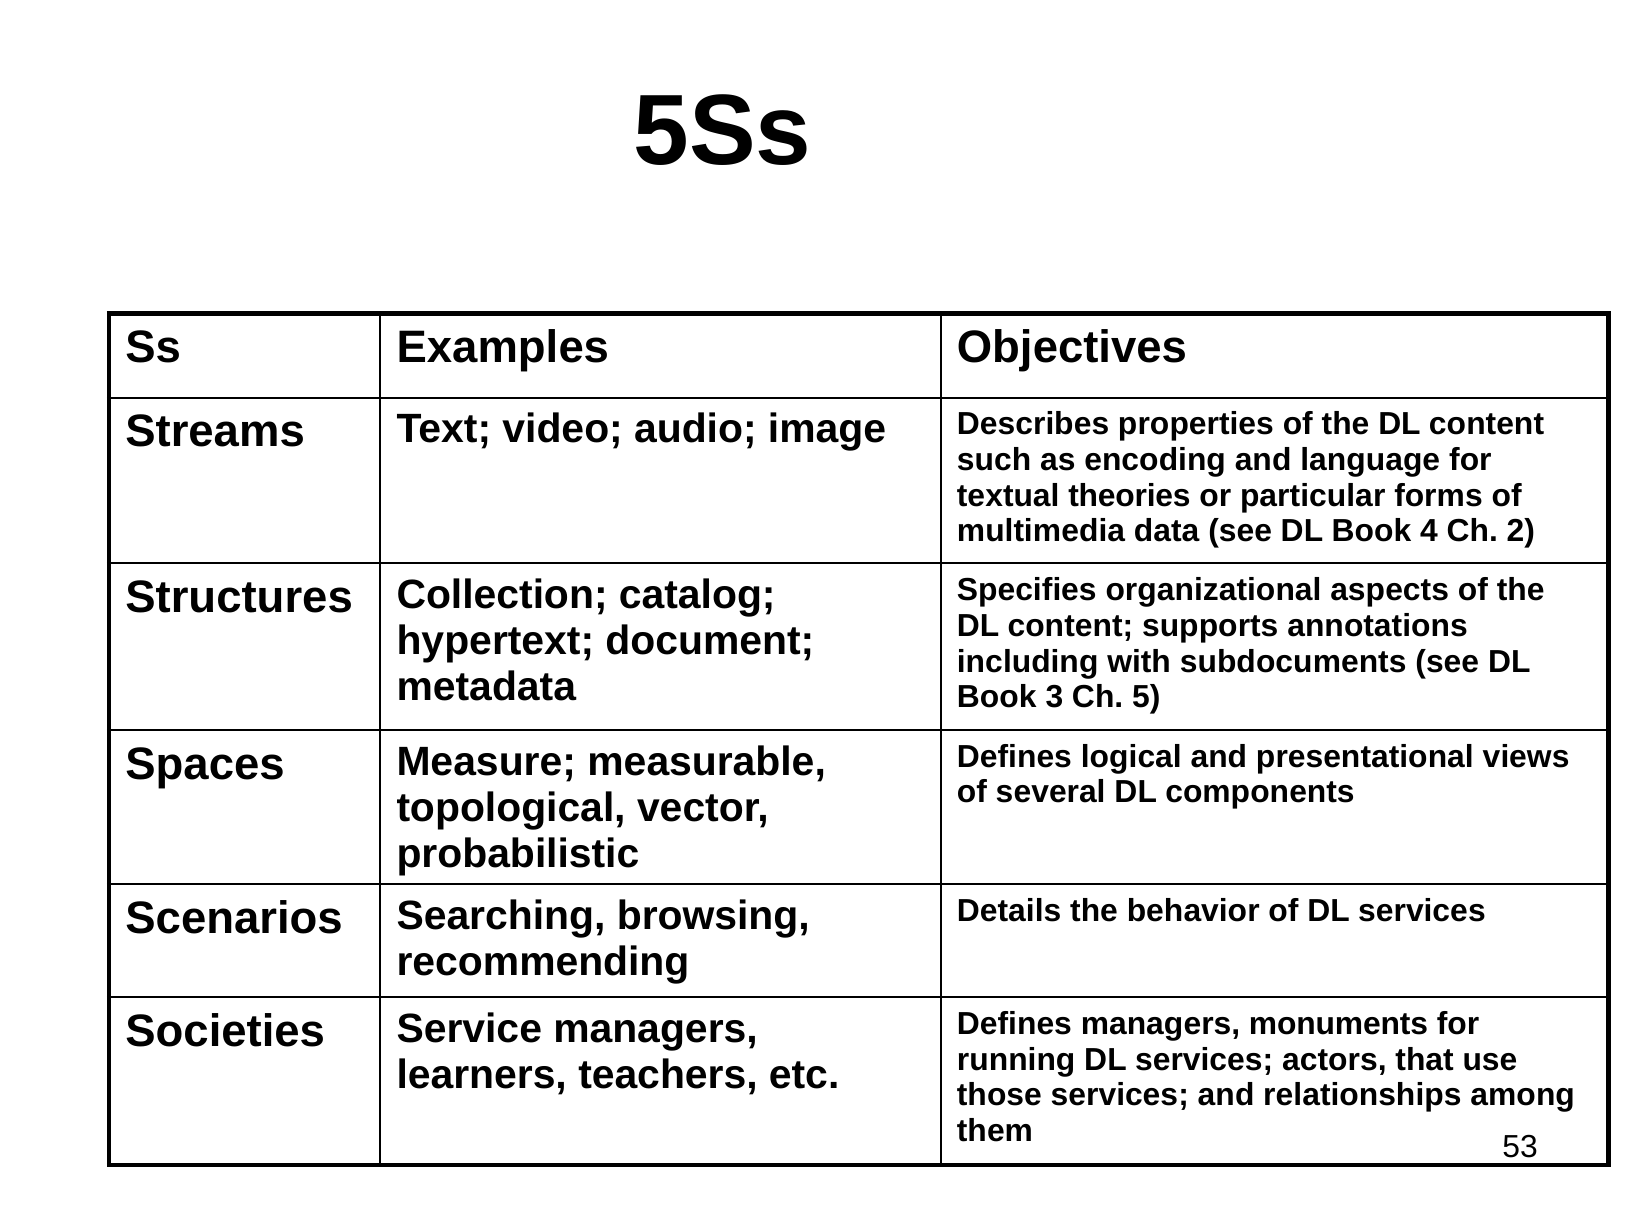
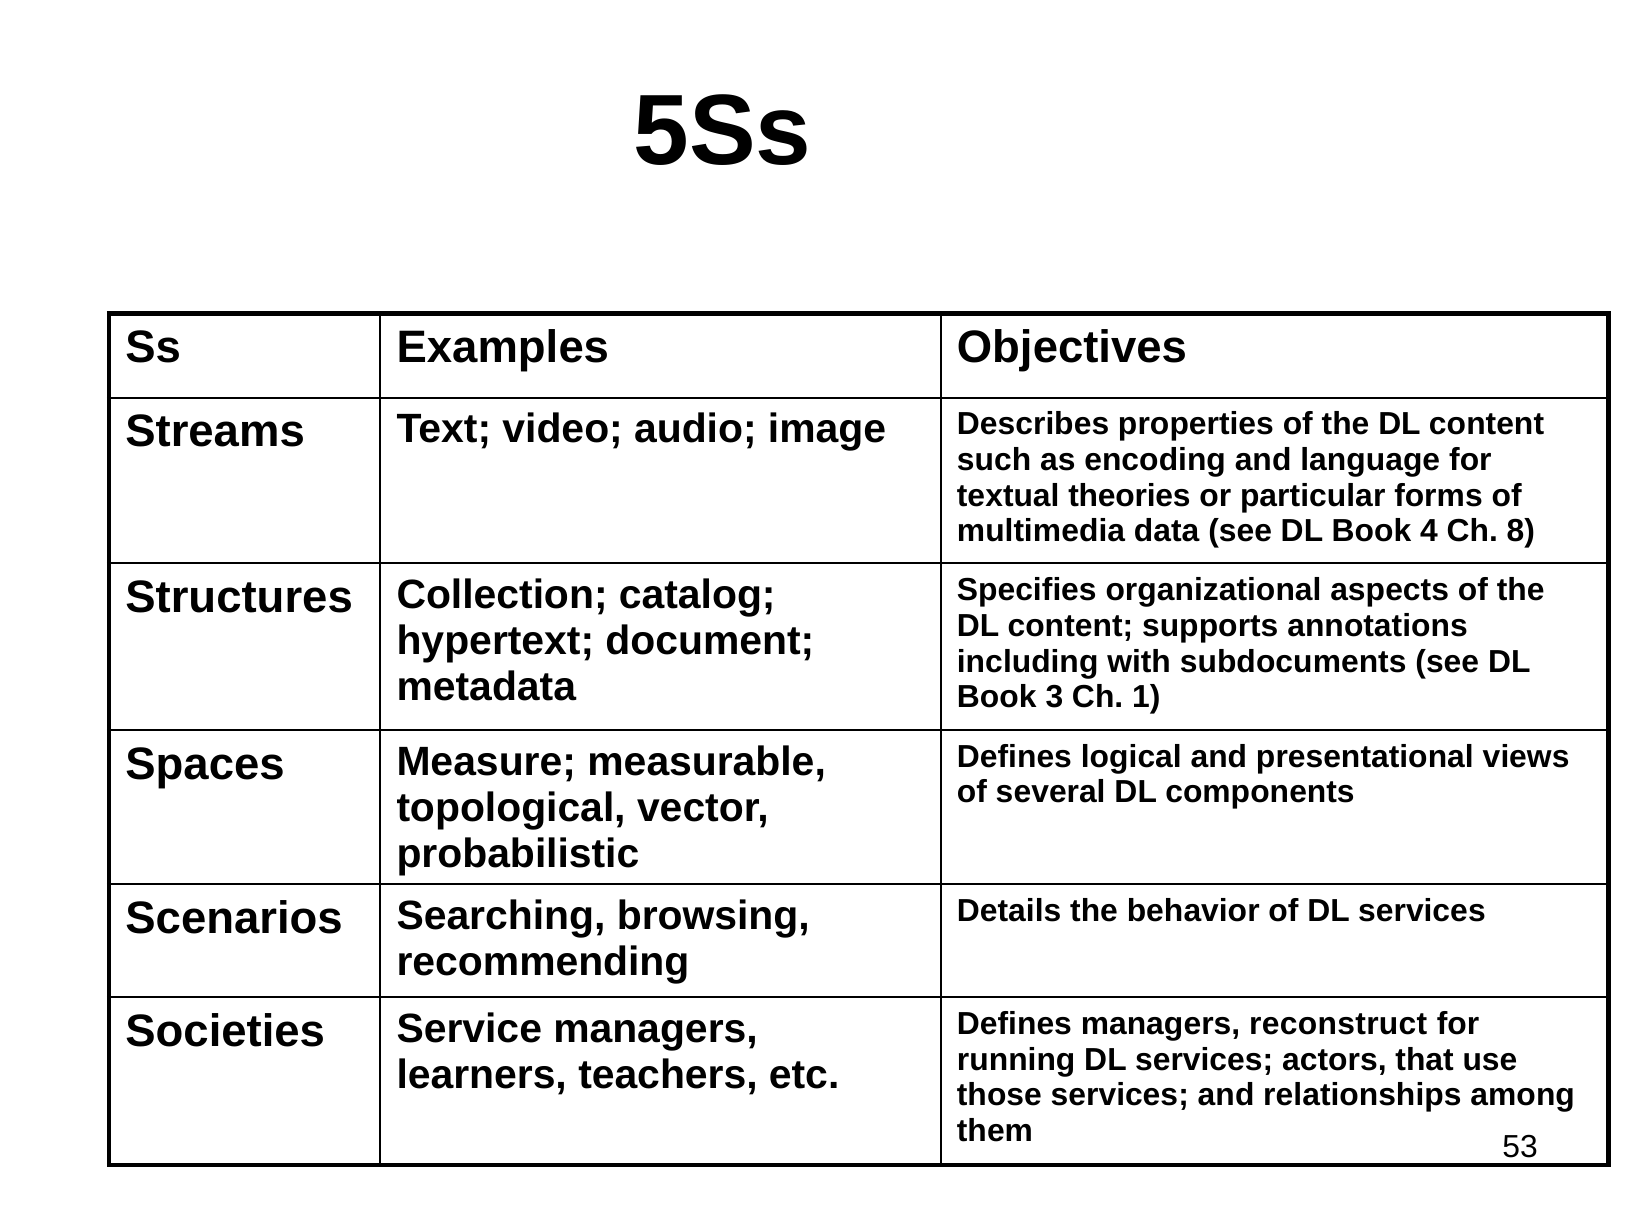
2: 2 -> 8 (1521, 531)
5: 5 -> 1 (1146, 697)
monuments: monuments -> reconstruct (1338, 1024)
